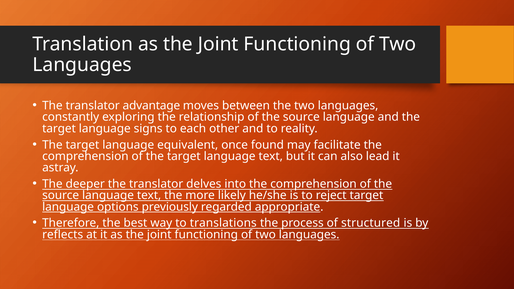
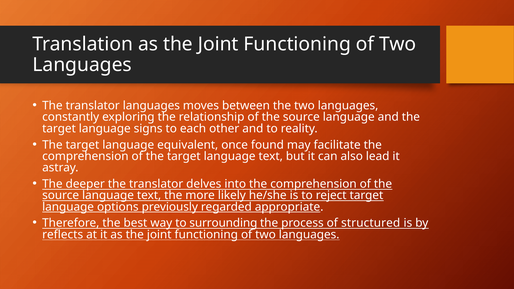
translator advantage: advantage -> languages (151, 106)
translations: translations -> surrounding (223, 223)
